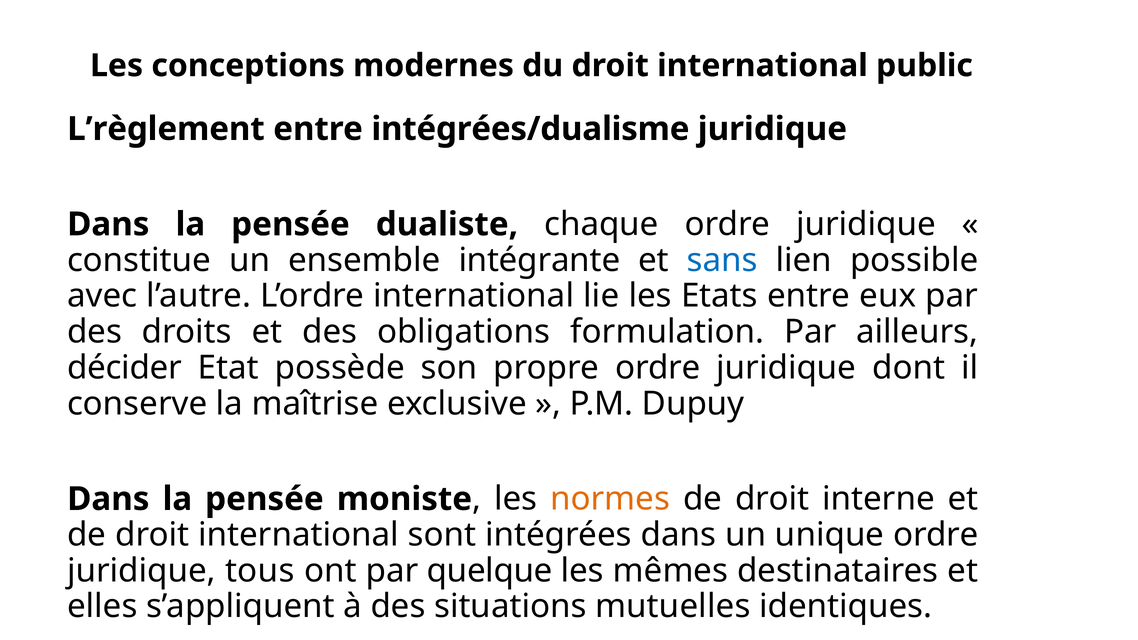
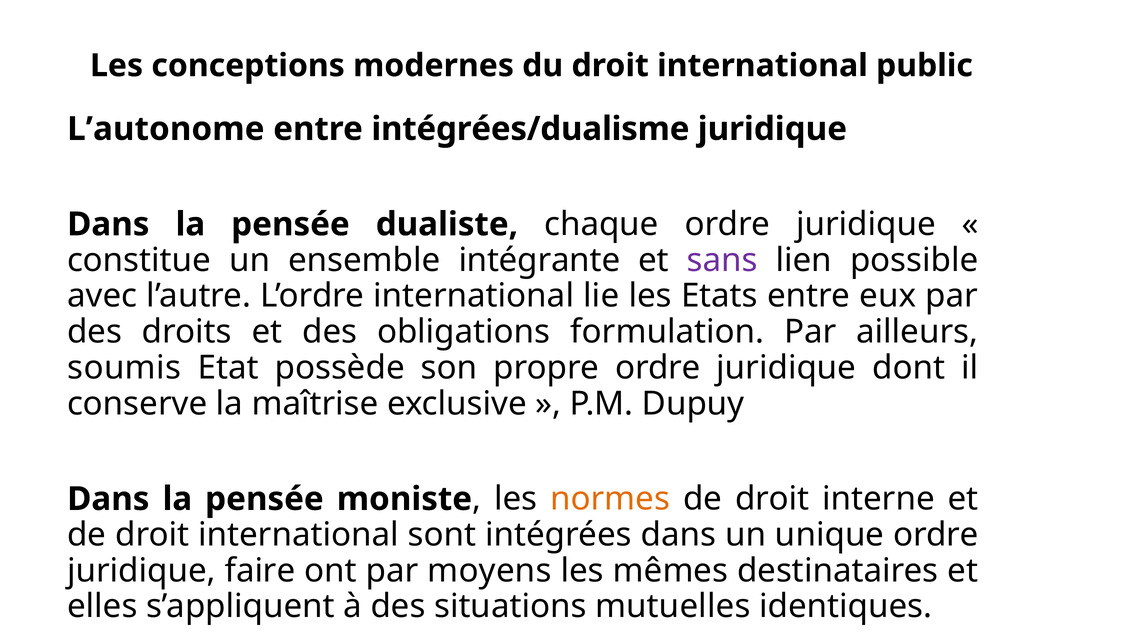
L’règlement: L’règlement -> L’autonome (166, 129)
sans colour: blue -> purple (722, 260)
décider: décider -> soumis (124, 368)
tous: tous -> faire (260, 571)
quelque: quelque -> moyens (490, 571)
